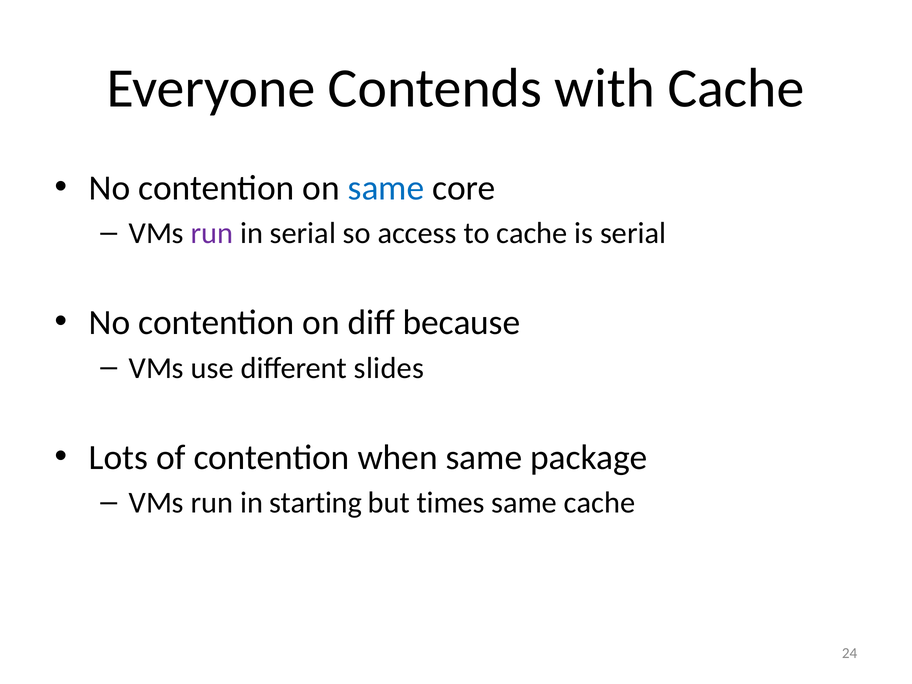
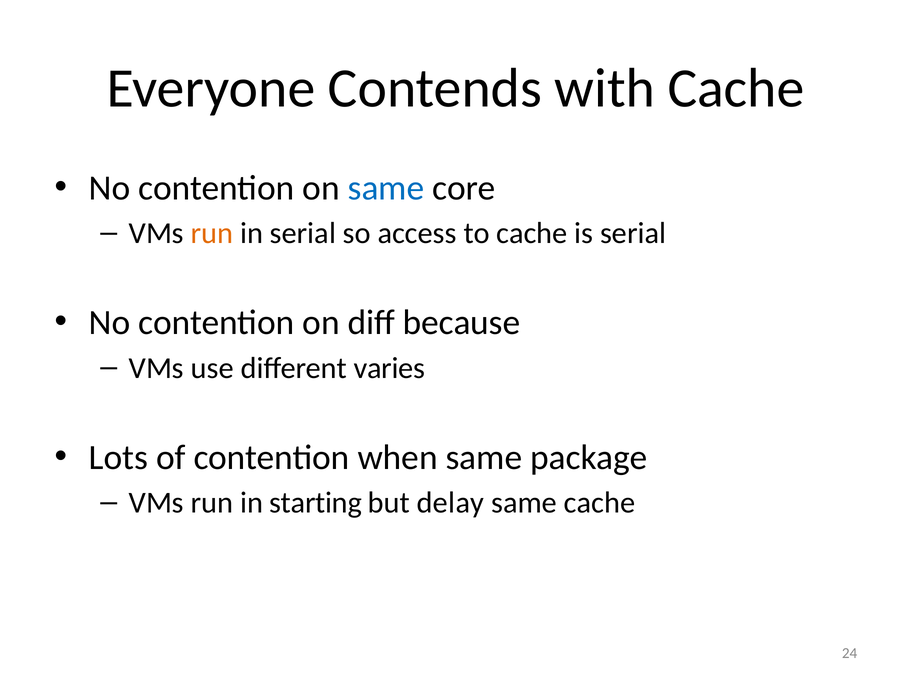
run colour: purple -> orange (212, 233)
slides: slides -> varies (389, 368)
times: times -> delay (450, 503)
